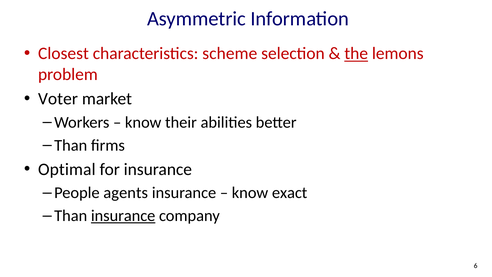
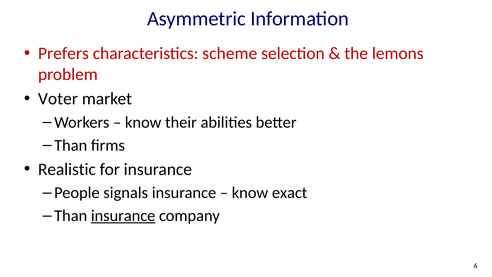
Closest: Closest -> Prefers (63, 53)
the underline: present -> none (356, 53)
Optimal: Optimal -> Realistic (67, 169)
agents: agents -> signals (126, 193)
